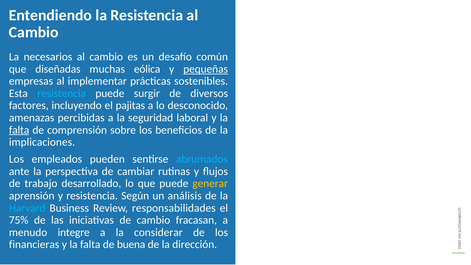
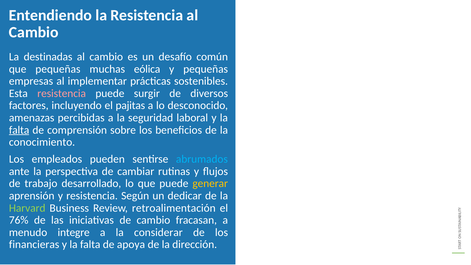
necesarios: necesarios -> destinadas (48, 57)
que diseñadas: diseñadas -> pequeñas (58, 69)
pequeñas underline: present -> none (206, 69)
resistencia colour: light blue -> pink (62, 93)
implicaciones: implicaciones -> conocimiento (42, 142)
análisis: análisis -> dedicar (185, 196)
Harvard colour: light blue -> light green (27, 208)
responsabilidades: responsabilidades -> retroalimentación (174, 208)
75%: 75% -> 76% (19, 220)
buena: buena -> apoya (131, 244)
